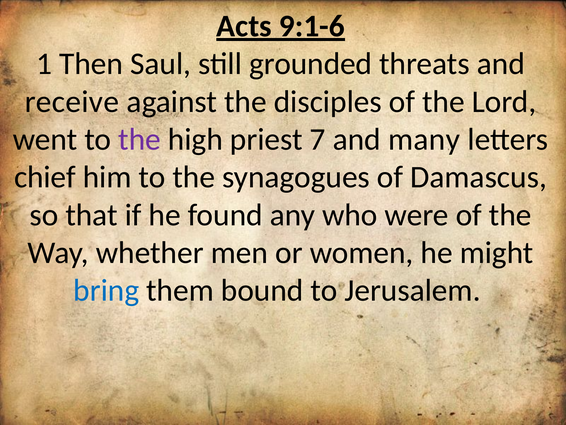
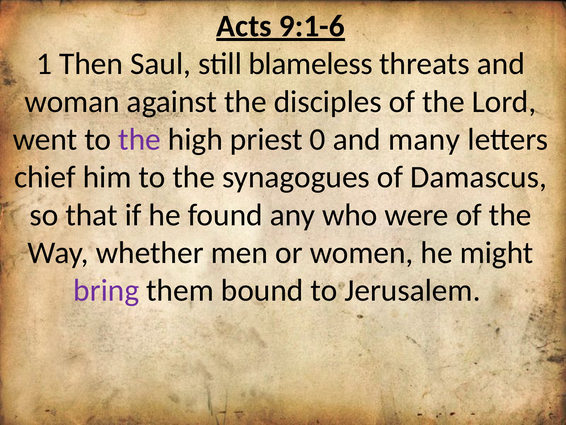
grounded: grounded -> blameless (311, 64)
receive: receive -> woman (72, 102)
7: 7 -> 0 (318, 139)
bring colour: blue -> purple (106, 290)
